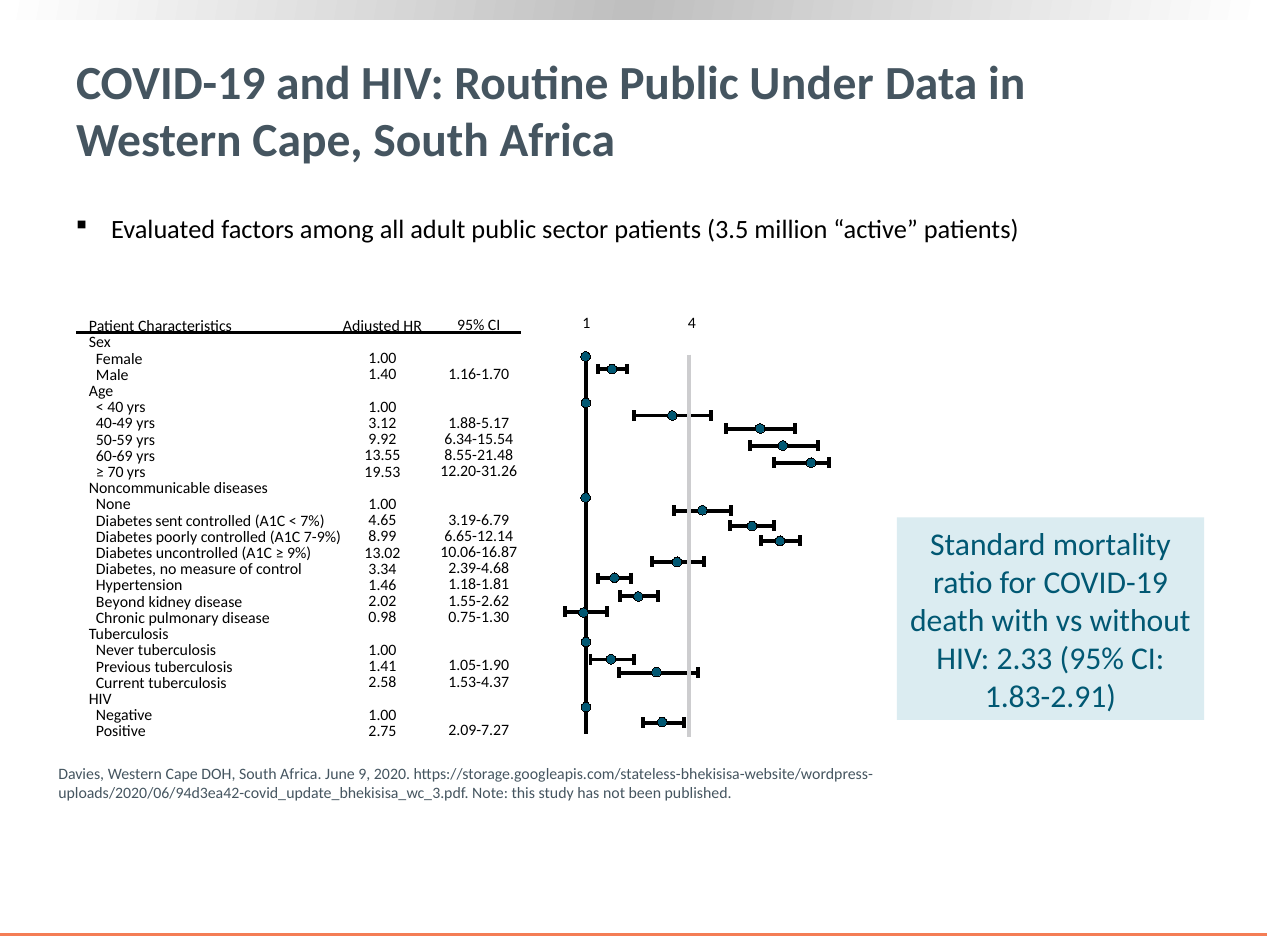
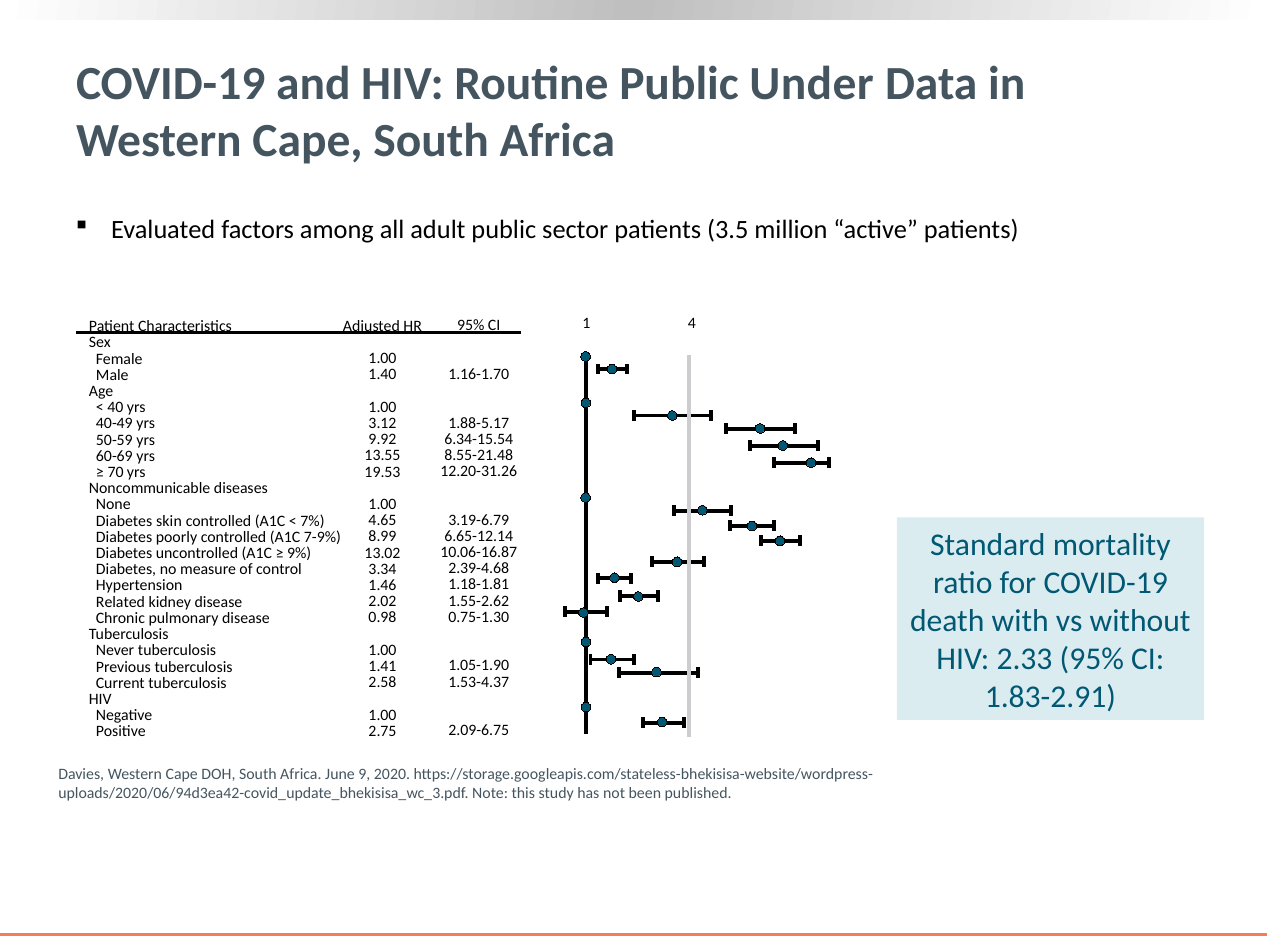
sent: sent -> skin (169, 521)
Beyond: Beyond -> Related (120, 602)
2.09-7.27: 2.09-7.27 -> 2.09-6.75 (479, 731)
